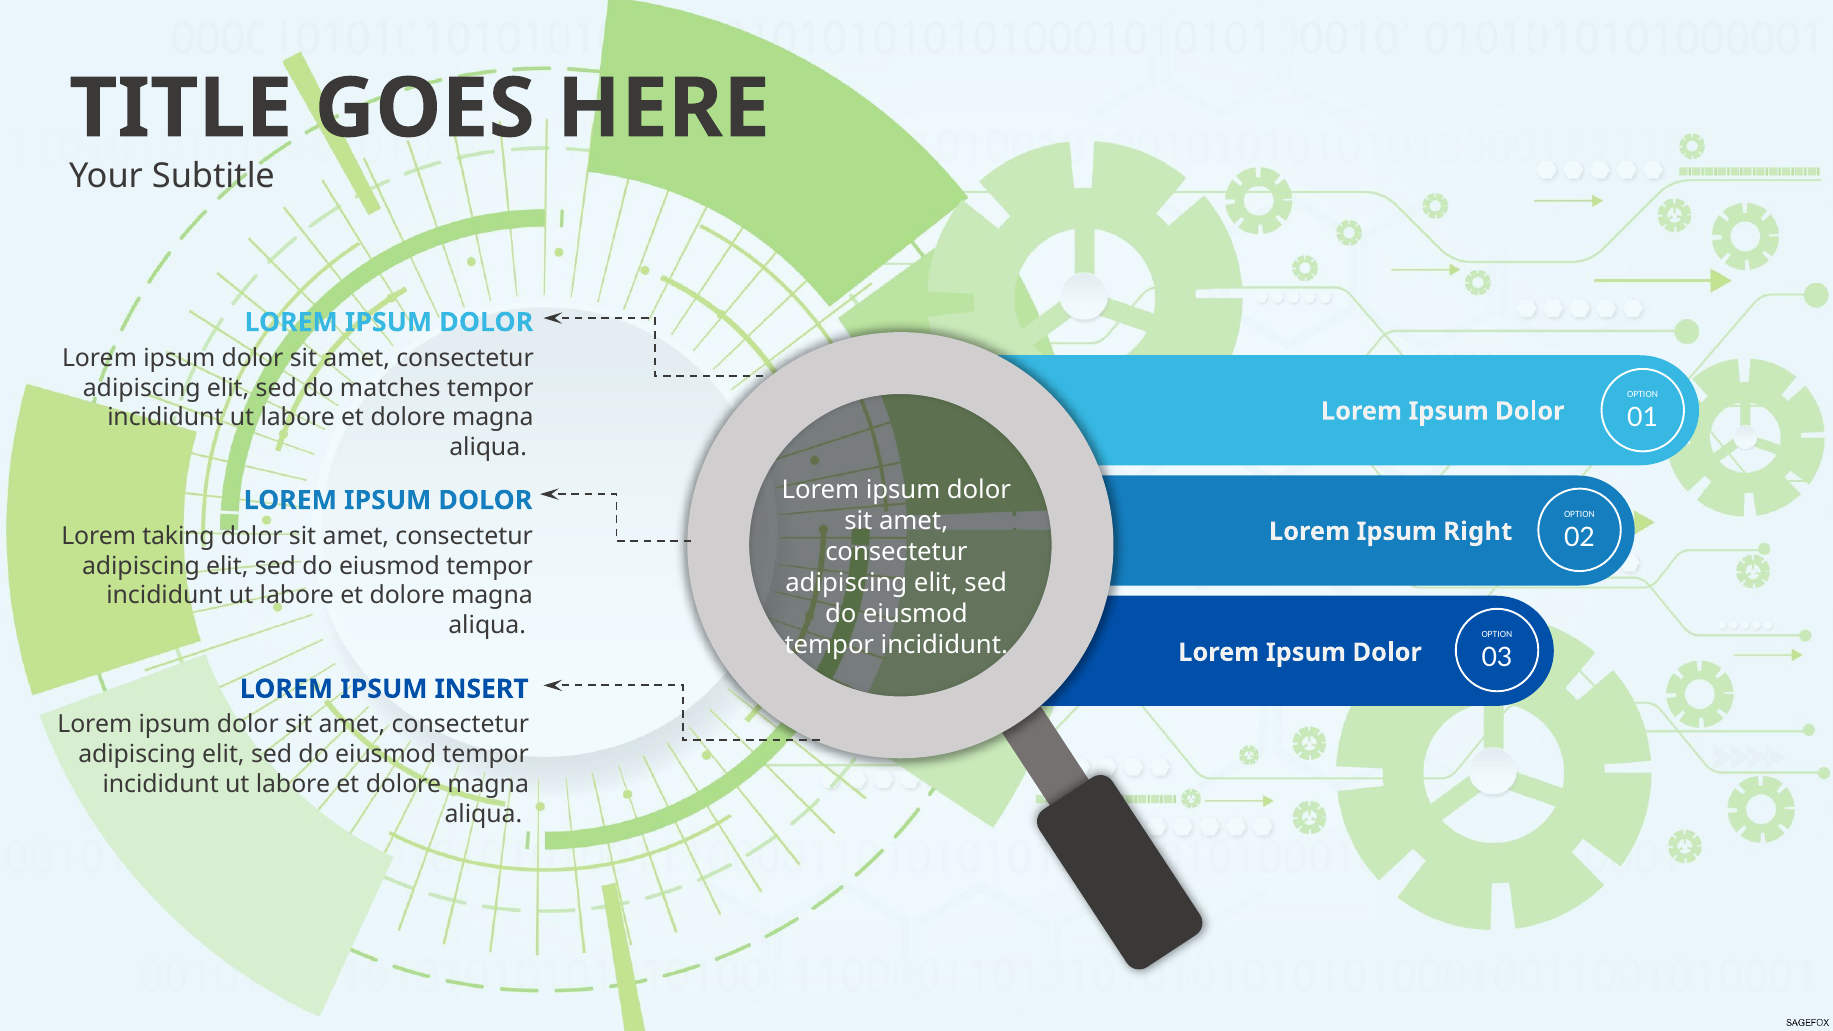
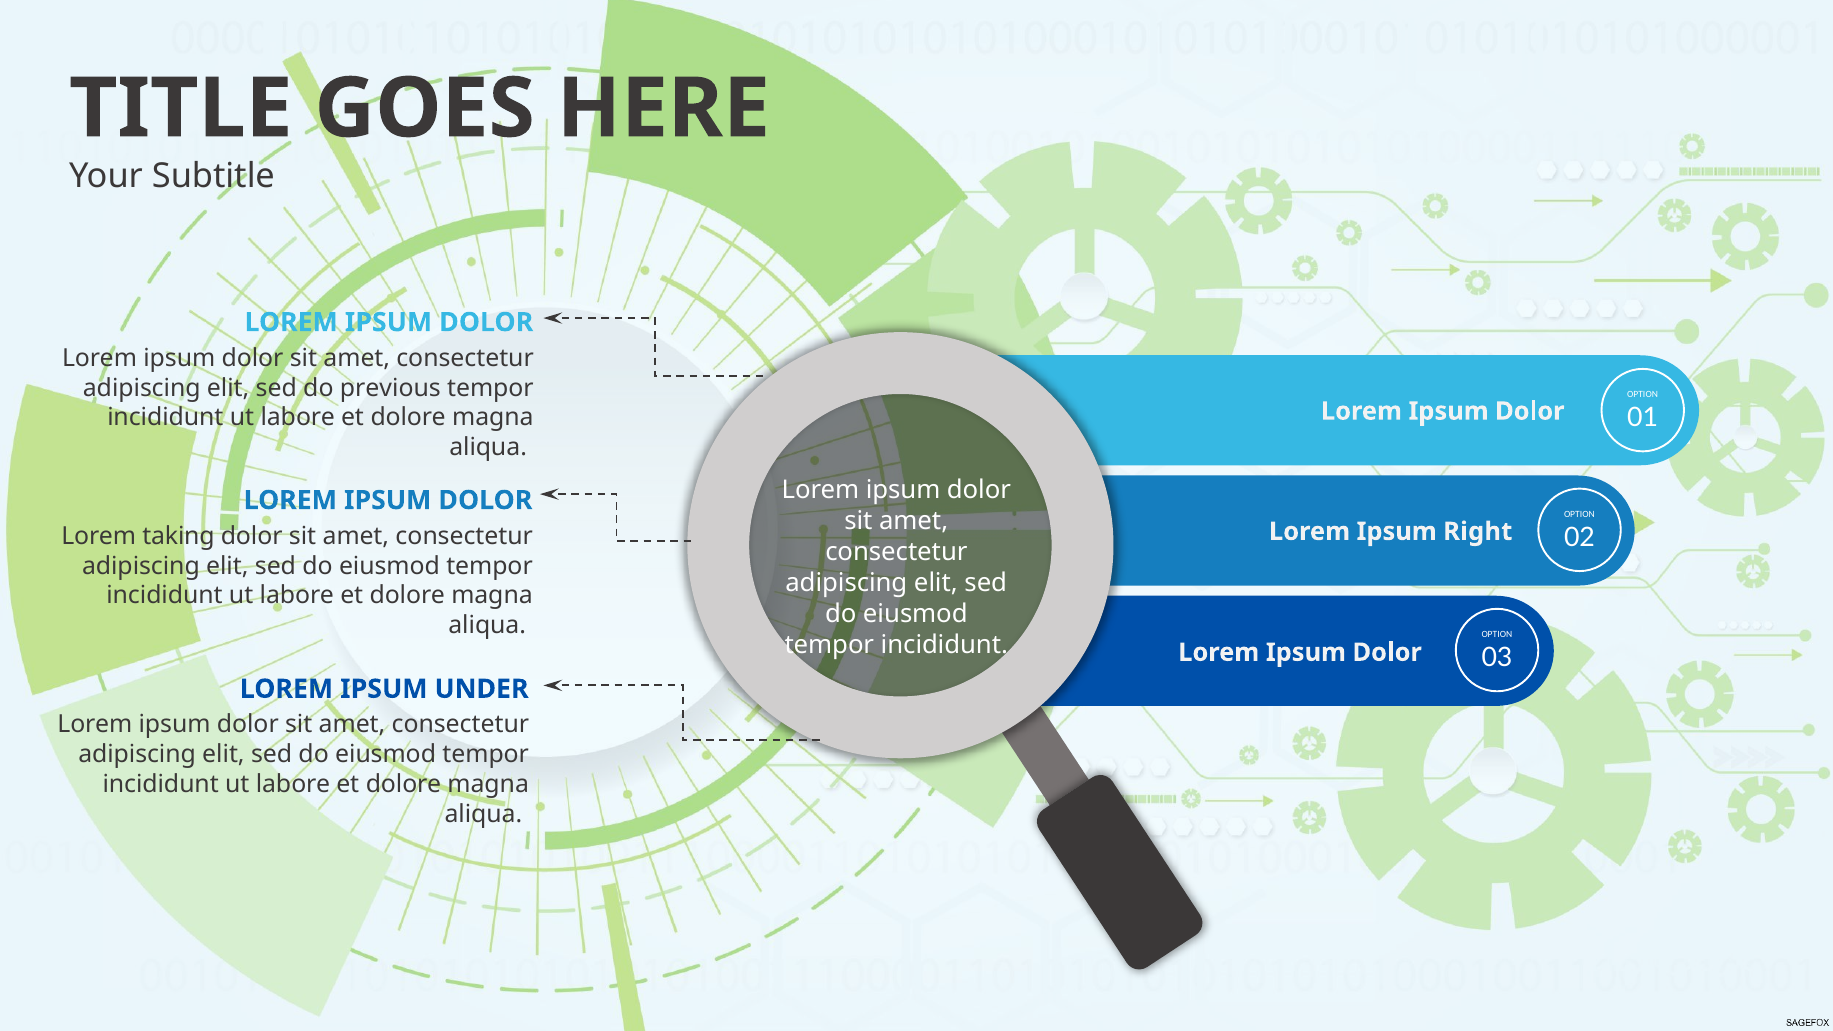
matches: matches -> previous (390, 388)
INSERT: INSERT -> UNDER (482, 689)
